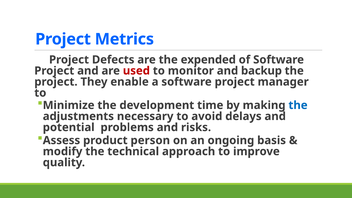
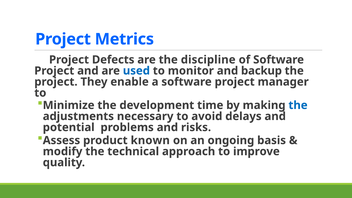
expended: expended -> discipline (208, 60)
used colour: red -> blue (136, 71)
person: person -> known (150, 140)
